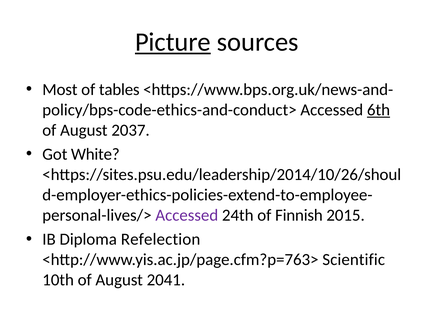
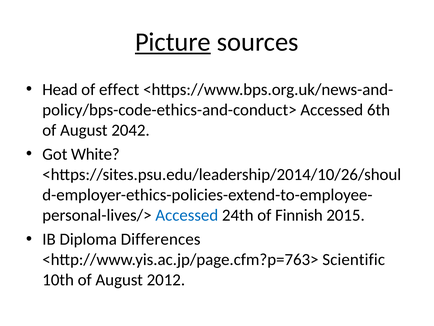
Most: Most -> Head (60, 89)
tables: tables -> effect (119, 89)
6th underline: present -> none (379, 110)
2037: 2037 -> 2042 (131, 130)
Accessed colour: purple -> blue (187, 215)
Refelection: Refelection -> Differences (161, 239)
2041: 2041 -> 2012 (166, 280)
